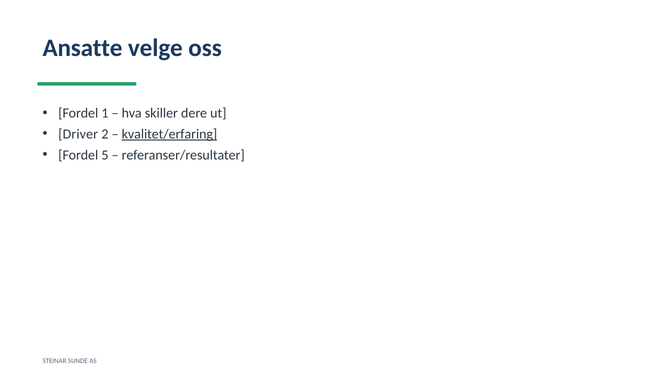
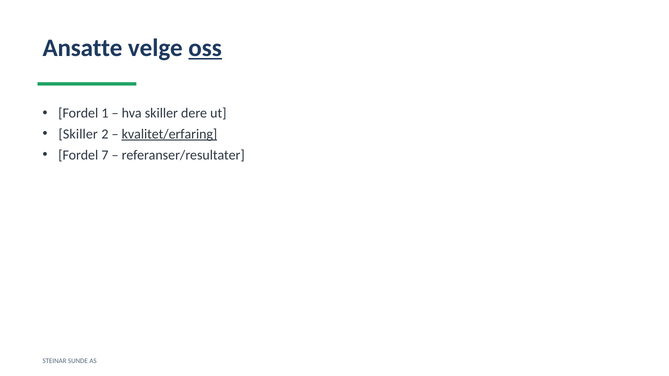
oss underline: none -> present (205, 48)
Driver: Driver -> Skiller (78, 134)
5: 5 -> 7 (105, 155)
